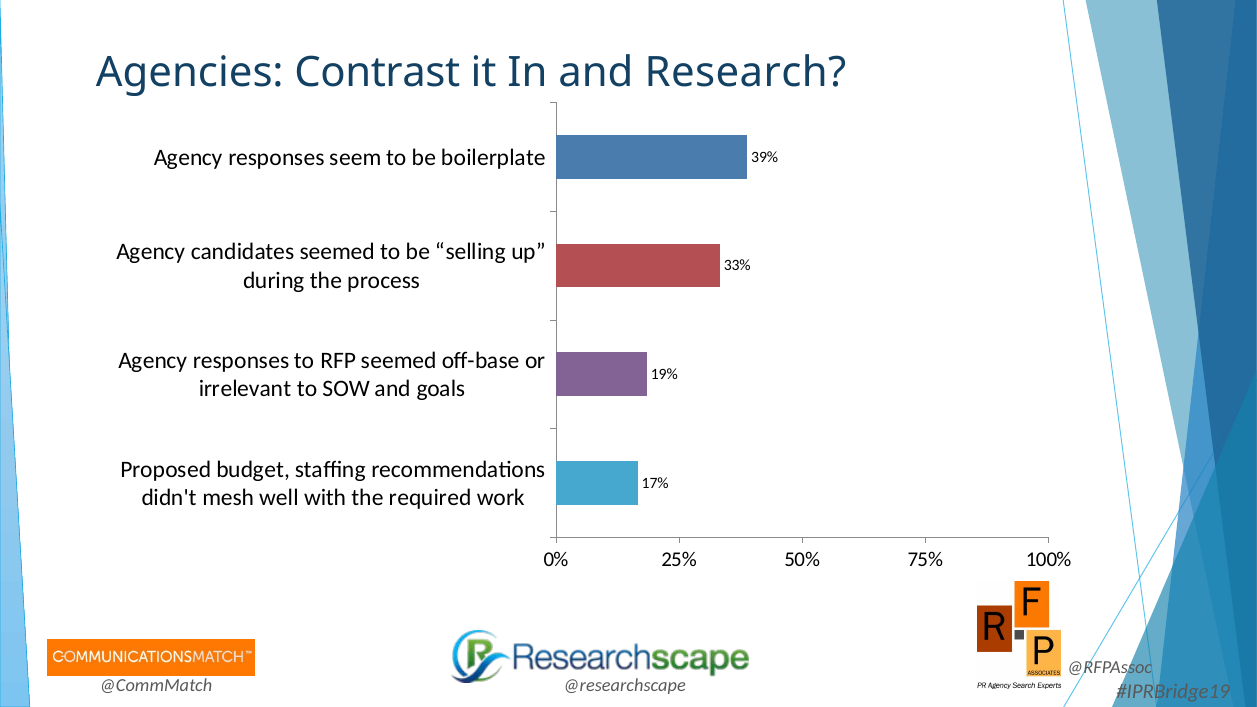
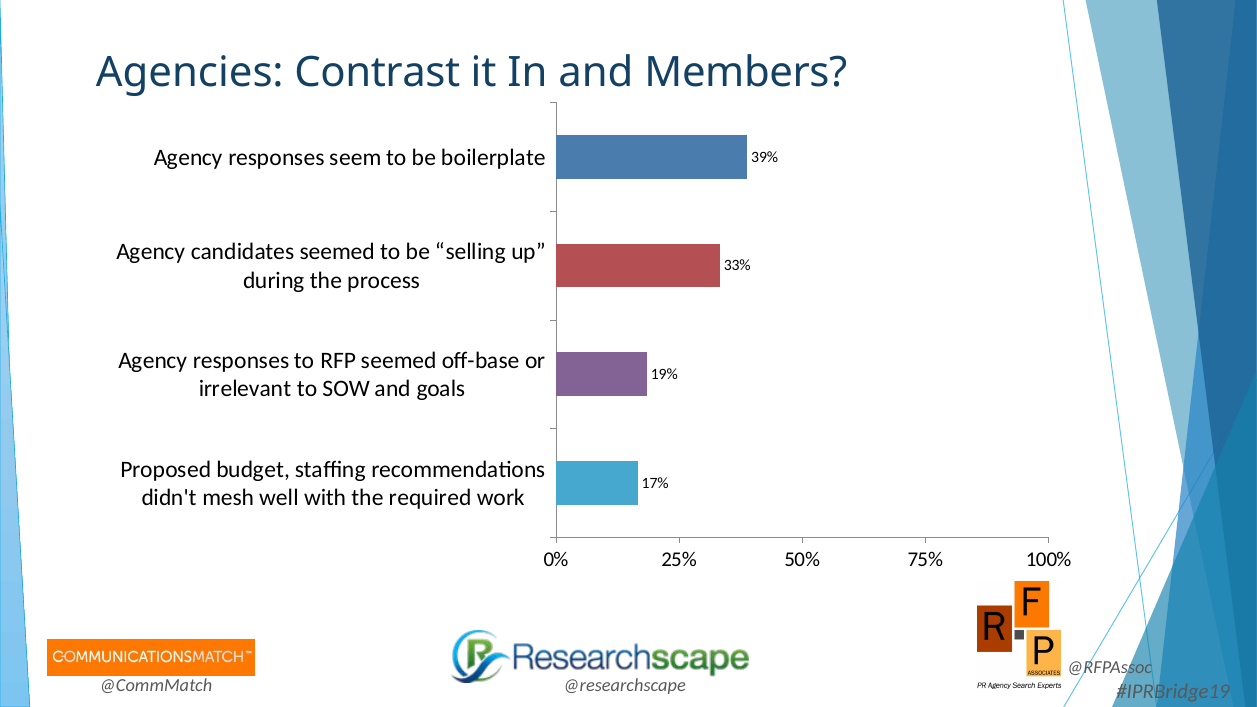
Research: Research -> Members (746, 72)
